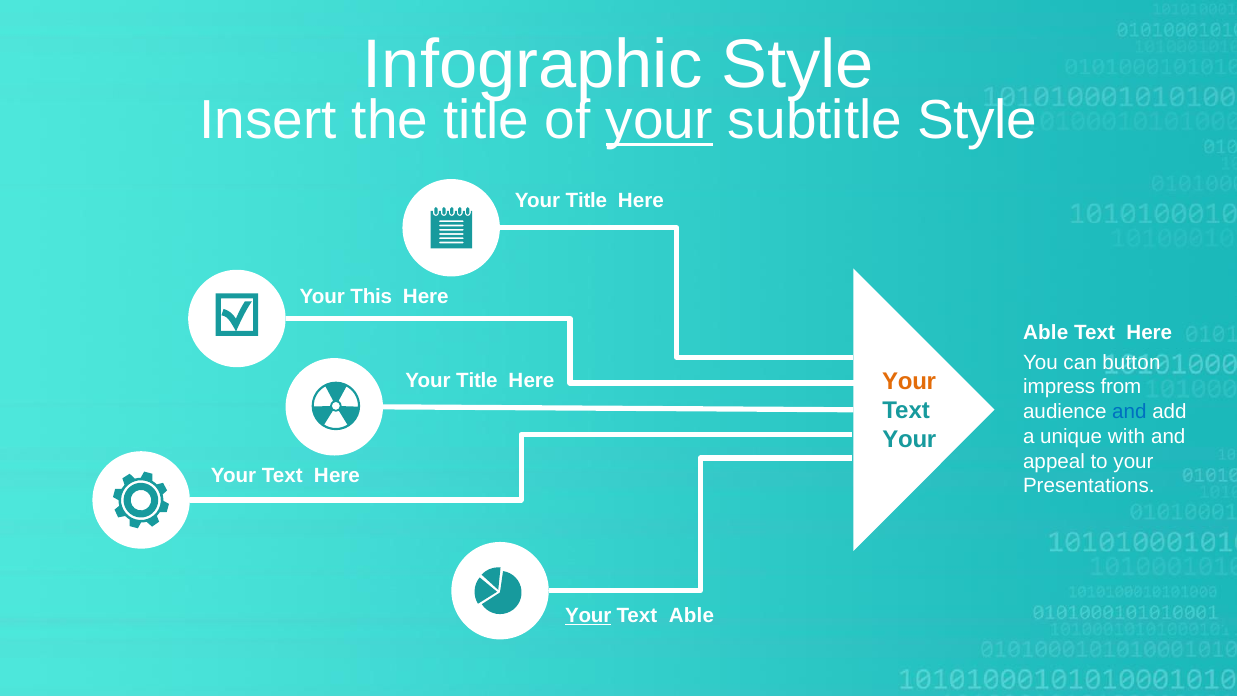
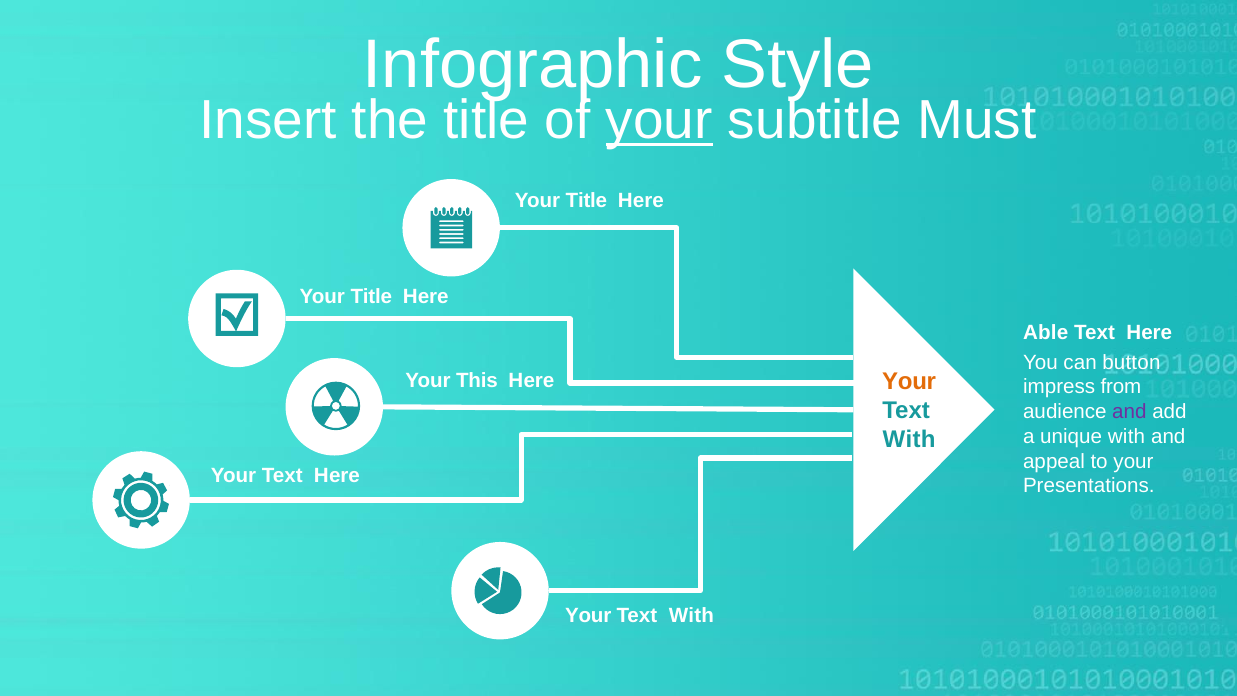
subtitle Style: Style -> Must (977, 121)
This: This -> Title (371, 296)
Title: Title -> This (477, 381)
and colour: blue -> purple (1129, 412)
Your: Your -> With (909, 440)
Your underline: present -> none (588, 615)
Able: Able -> With (691, 615)
